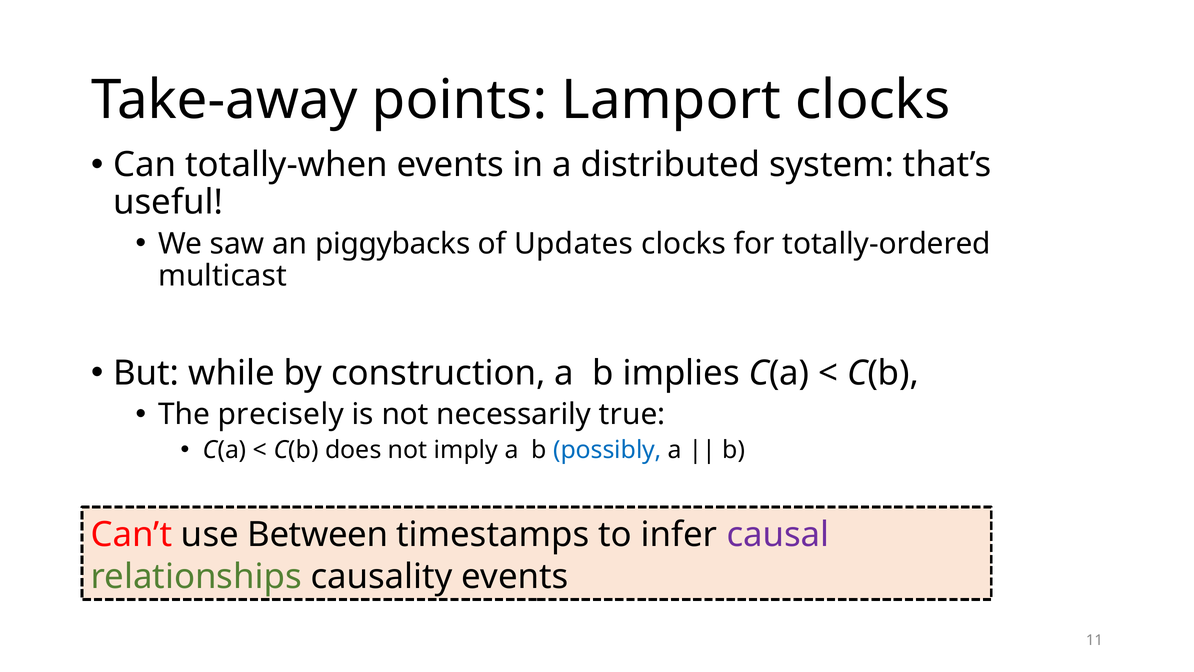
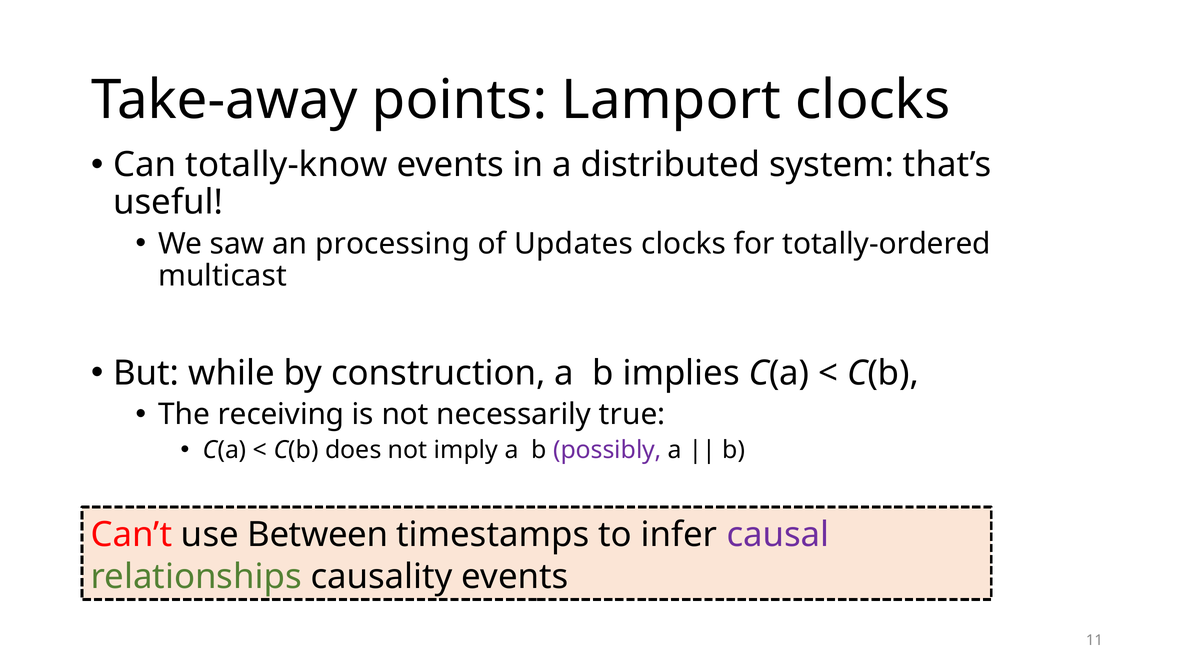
totally-when: totally-when -> totally-know (287, 165)
piggybacks: piggybacks -> processing (392, 244)
precisely: precisely -> receiving (281, 414)
possibly colour: blue -> purple (607, 450)
